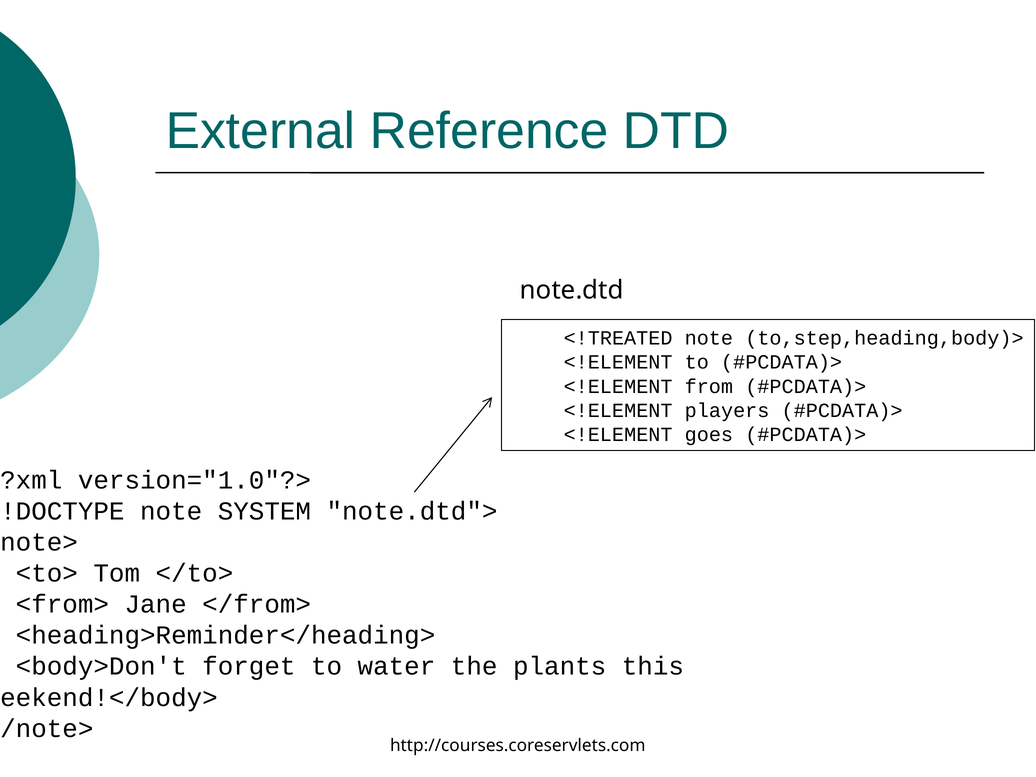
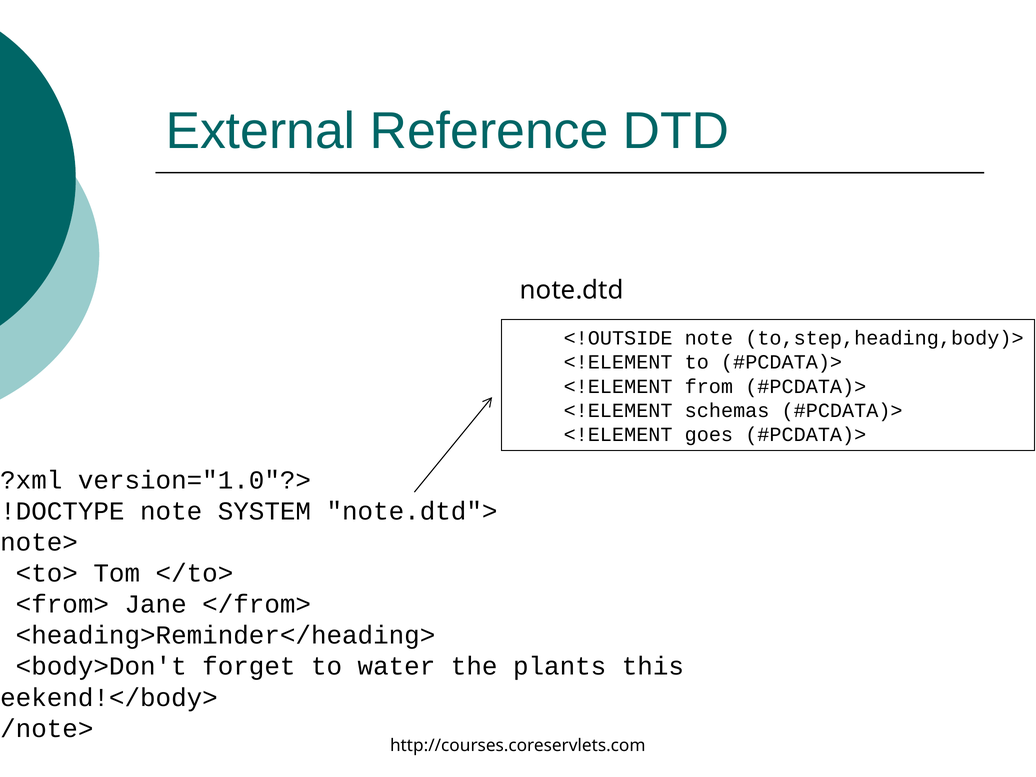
<!TREATED: <!TREATED -> <!OUTSIDE (618, 338)
players: players -> schemas (727, 411)
